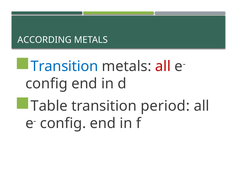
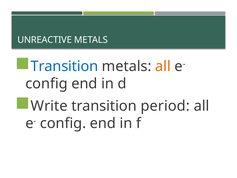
ACCORDING: ACCORDING -> UNREACTIVE (45, 40)
all colour: red -> orange (163, 66)
Table: Table -> Write (49, 106)
